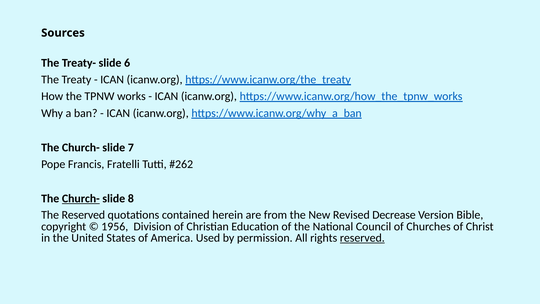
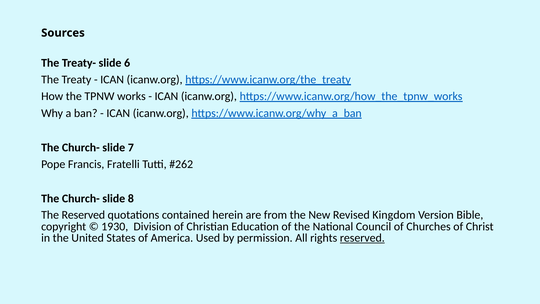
Church- underline: present -> none (81, 198)
Decrease: Decrease -> Kingdom (394, 215)
1956: 1956 -> 1930 (115, 226)
